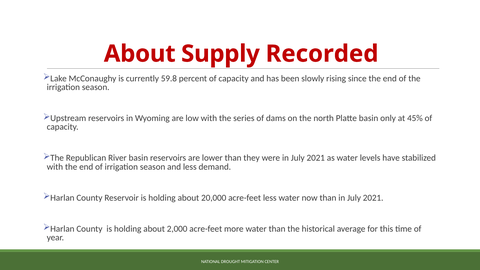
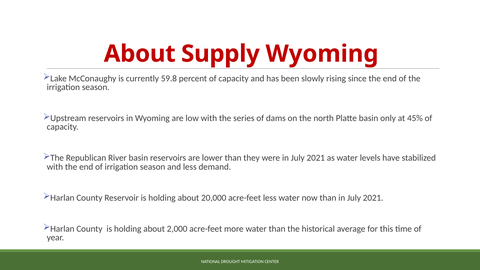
Supply Recorded: Recorded -> Wyoming (322, 54)
